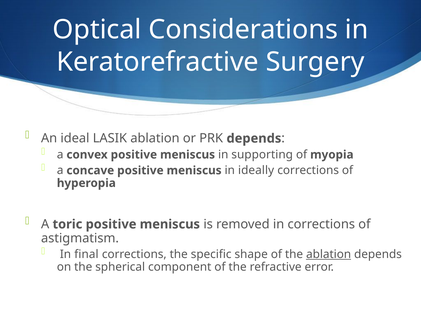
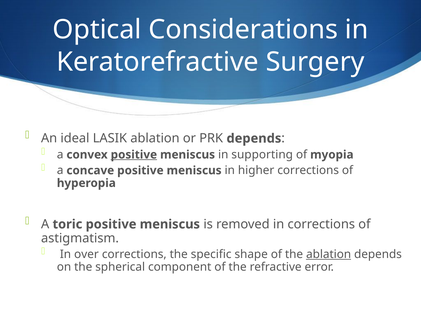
positive underline: none -> present (134, 155)
ideally: ideally -> higher (256, 170)
final: final -> over (86, 254)
